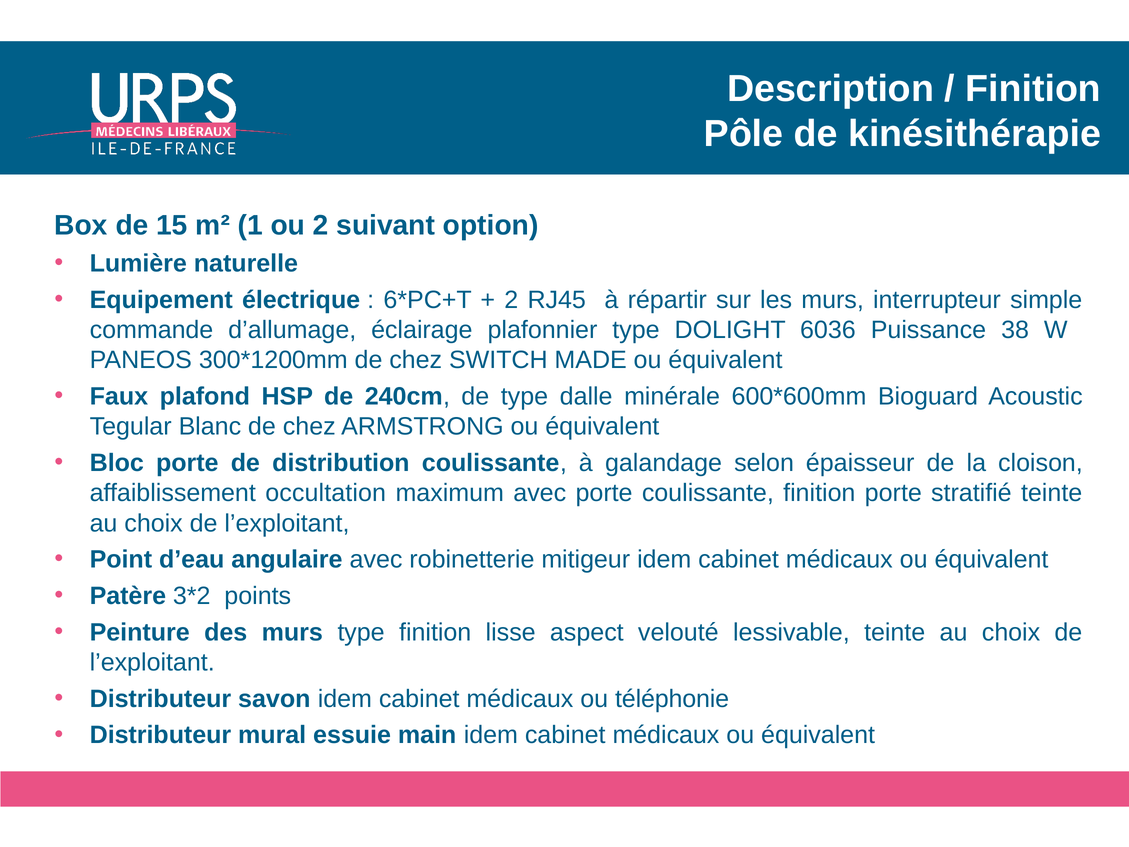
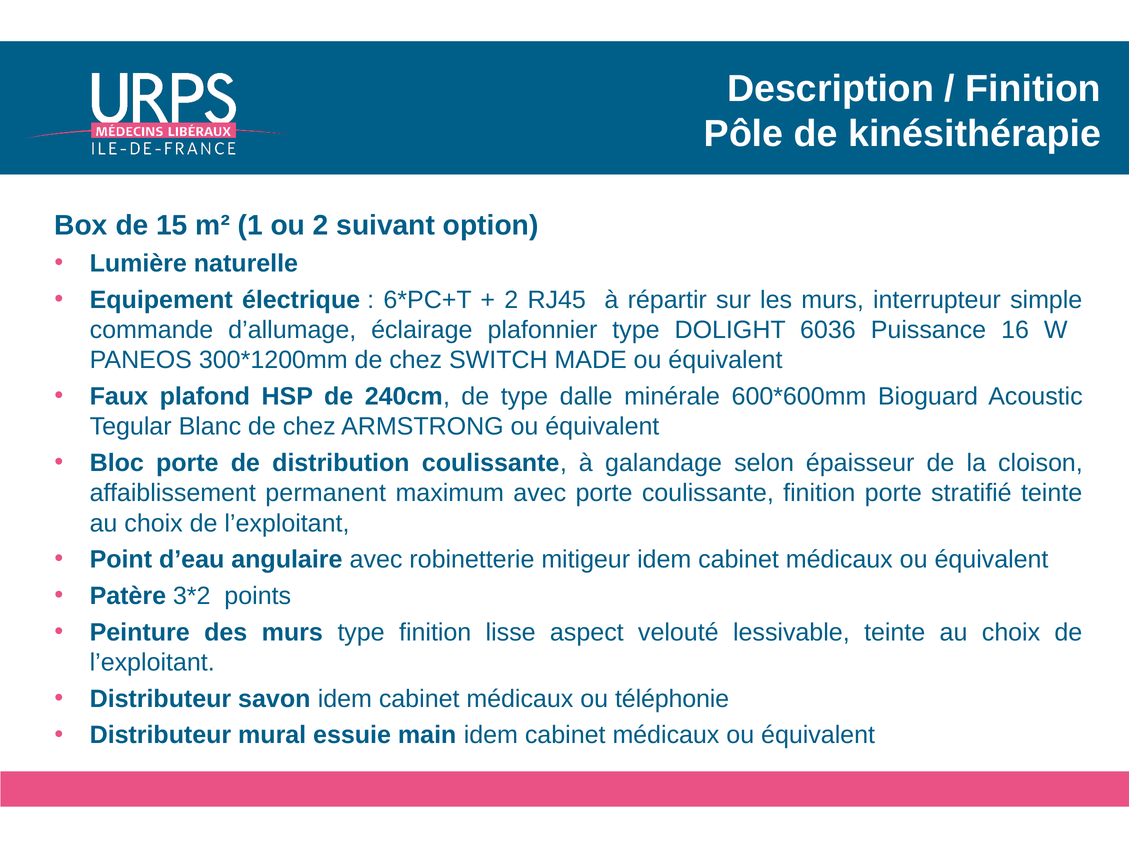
38: 38 -> 16 (1015, 330)
occultation: occultation -> permanent (326, 493)
